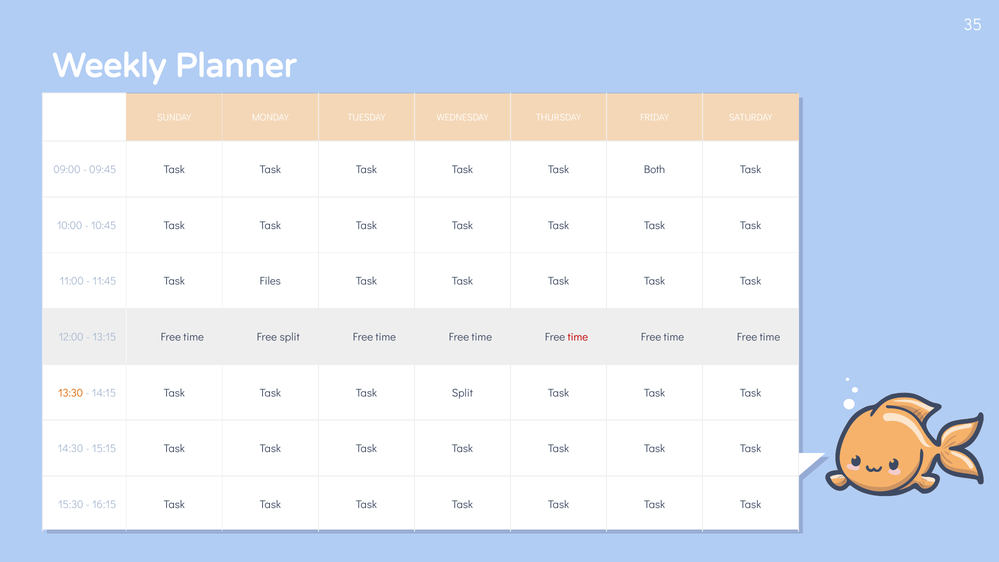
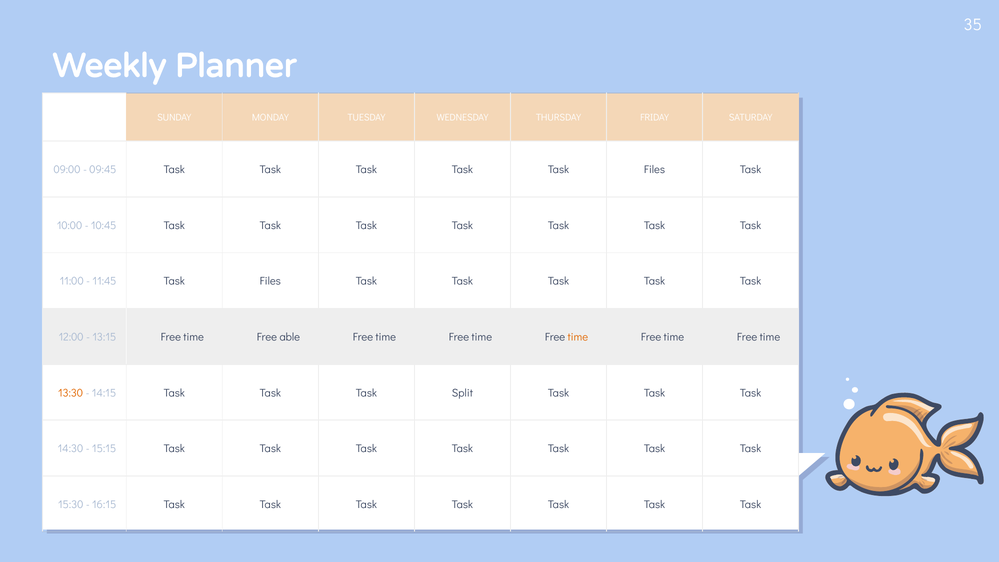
Task Task Both: Both -> Files (654, 170)
split: split -> able (290, 337)
time colour: red -> orange (578, 337)
